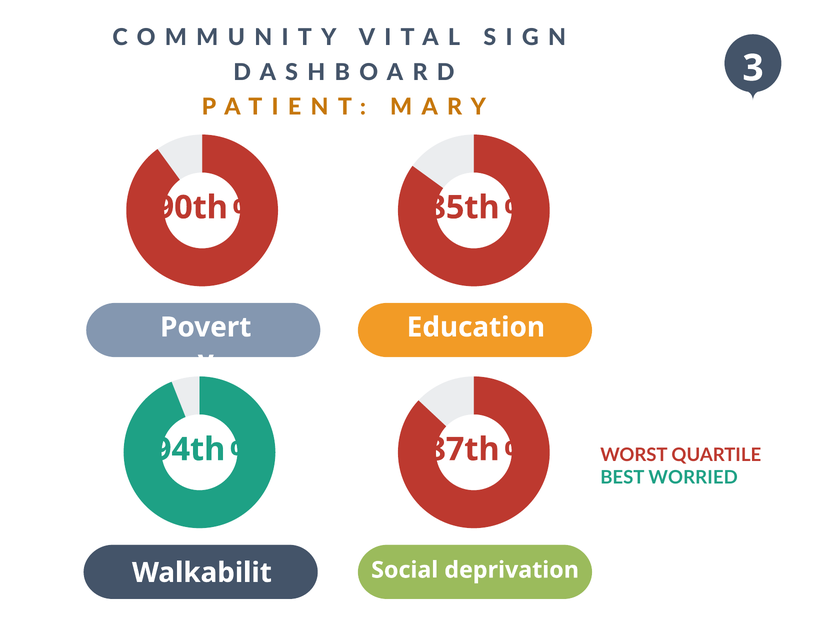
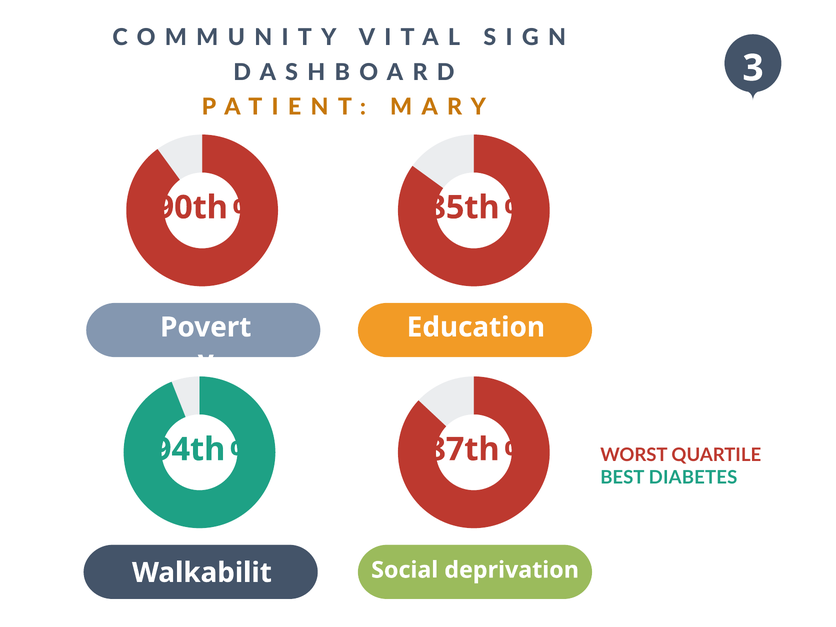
WORRIED: WORRIED -> DIABETES (693, 478)
